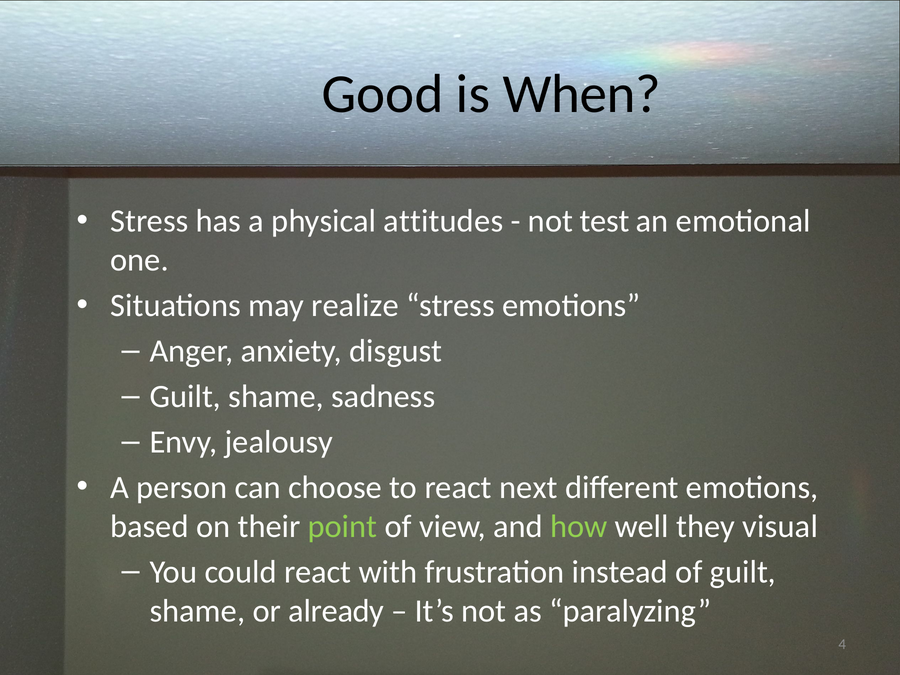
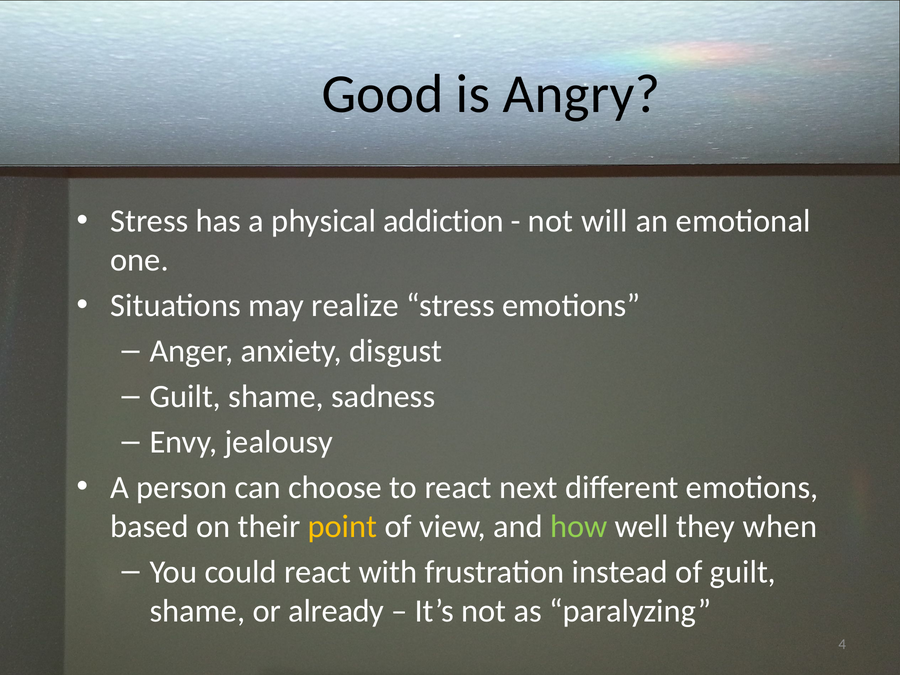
When: When -> Angry (581, 94)
attitudes: attitudes -> addiction (444, 221)
test: test -> will (604, 221)
point colour: light green -> yellow (343, 527)
visual: visual -> when (780, 527)
